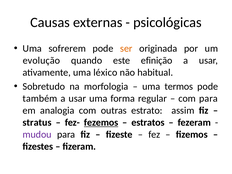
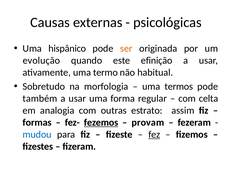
sofrerem: sofrerem -> hispânico (67, 48)
léxico: léxico -> termo (105, 72)
com para: para -> celta (209, 98)
stratus: stratus -> formas (37, 122)
estratos: estratos -> provam (148, 122)
mudou colour: purple -> blue (37, 134)
fez underline: none -> present (154, 134)
